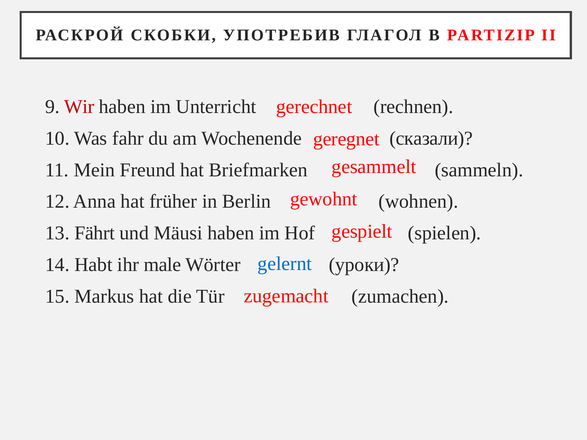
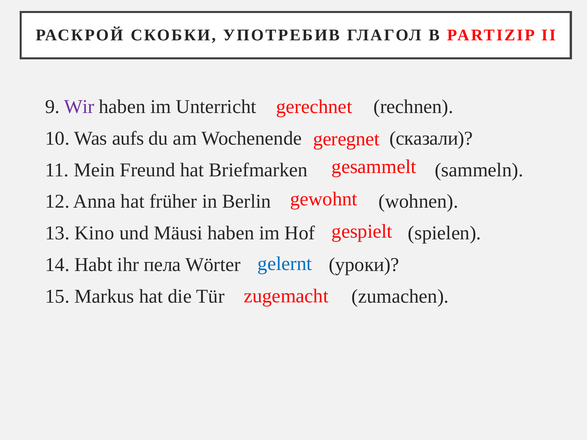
Wir colour: red -> purple (79, 107)
fahr: fahr -> aufs (128, 138)
Fährt: Fährt -> Kino (94, 233)
male: male -> пела (162, 265)
